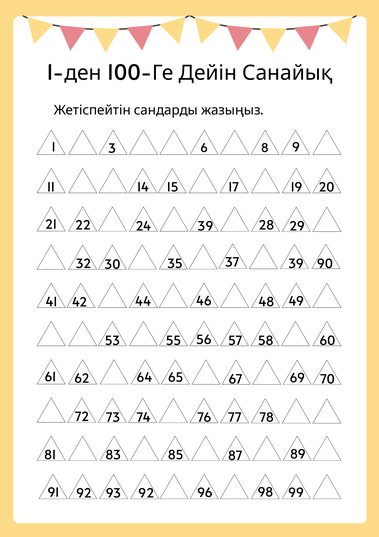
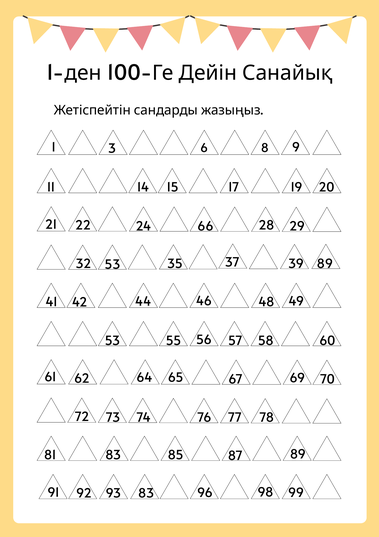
24 39: 39 -> 66 (205, 226)
32 30: 30 -> 53 (112, 264)
39 90: 90 -> 89 (325, 264)
93 92: 92 -> 83 (146, 493)
